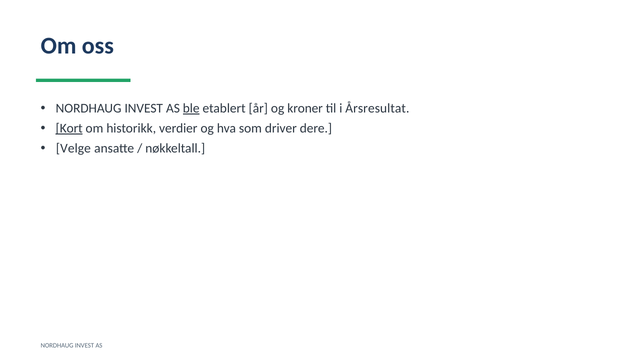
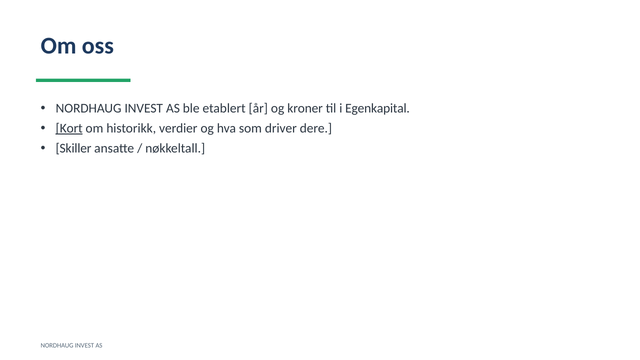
ble underline: present -> none (191, 108)
Årsresultat: Årsresultat -> Egenkapital (377, 108)
Velge: Velge -> Skiller (74, 148)
